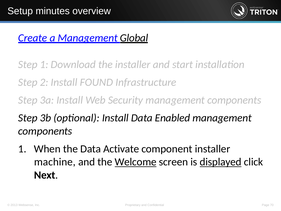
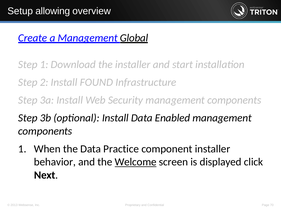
minutes: minutes -> allowing (53, 11)
Activate: Activate -> Practice (121, 149)
machine: machine -> behavior (55, 162)
displayed underline: present -> none (221, 162)
